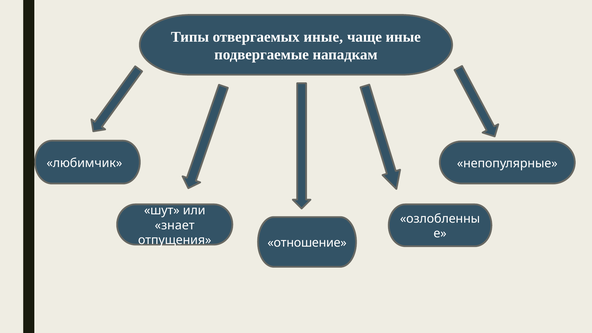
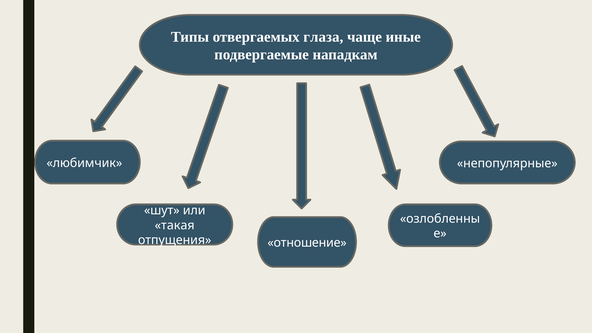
отвергаемых иные: иные -> глаза (323, 37)
знает: знает -> такая (175, 225)
